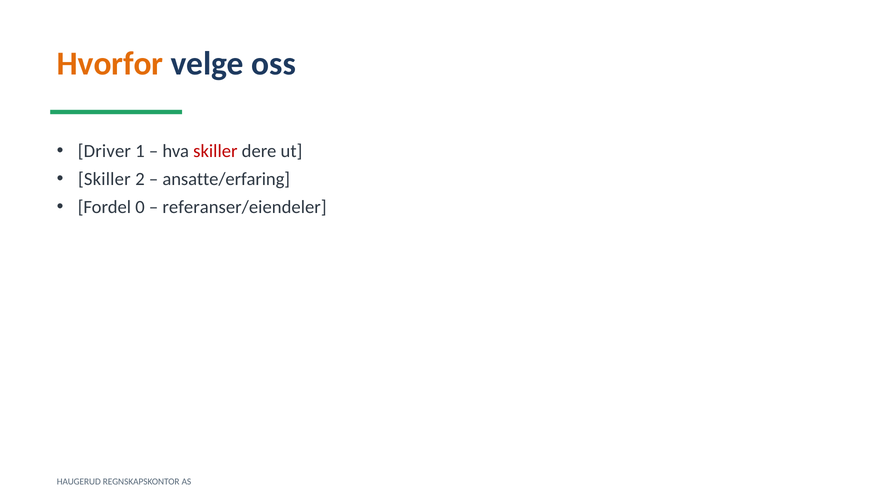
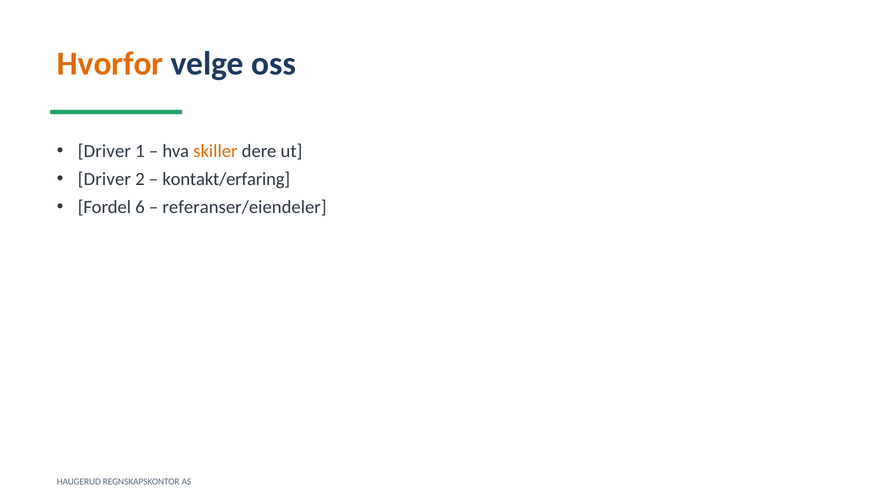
skiller colour: red -> orange (215, 151)
Skiller: Skiller -> Driver (104, 179)
ansatte/erfaring: ansatte/erfaring -> kontakt/erfaring (226, 179)
0: 0 -> 6 (140, 207)
